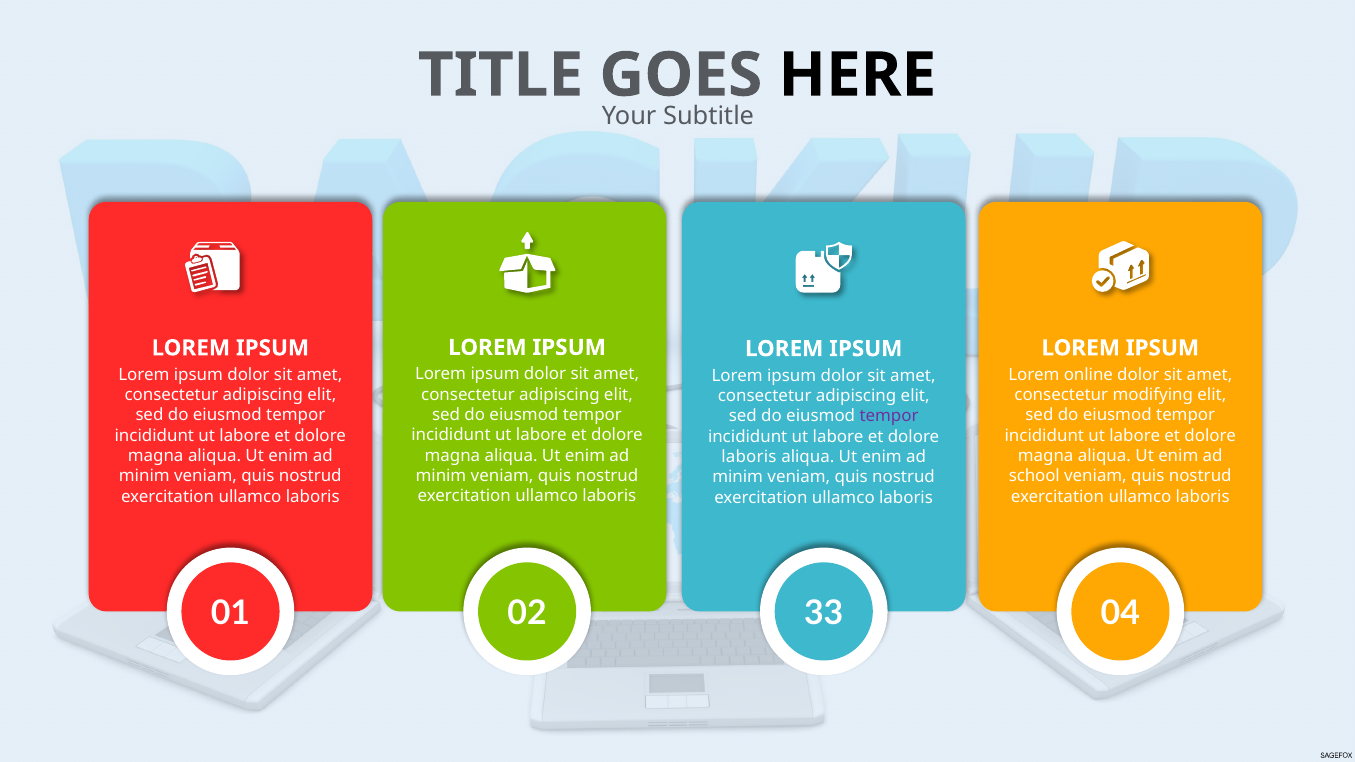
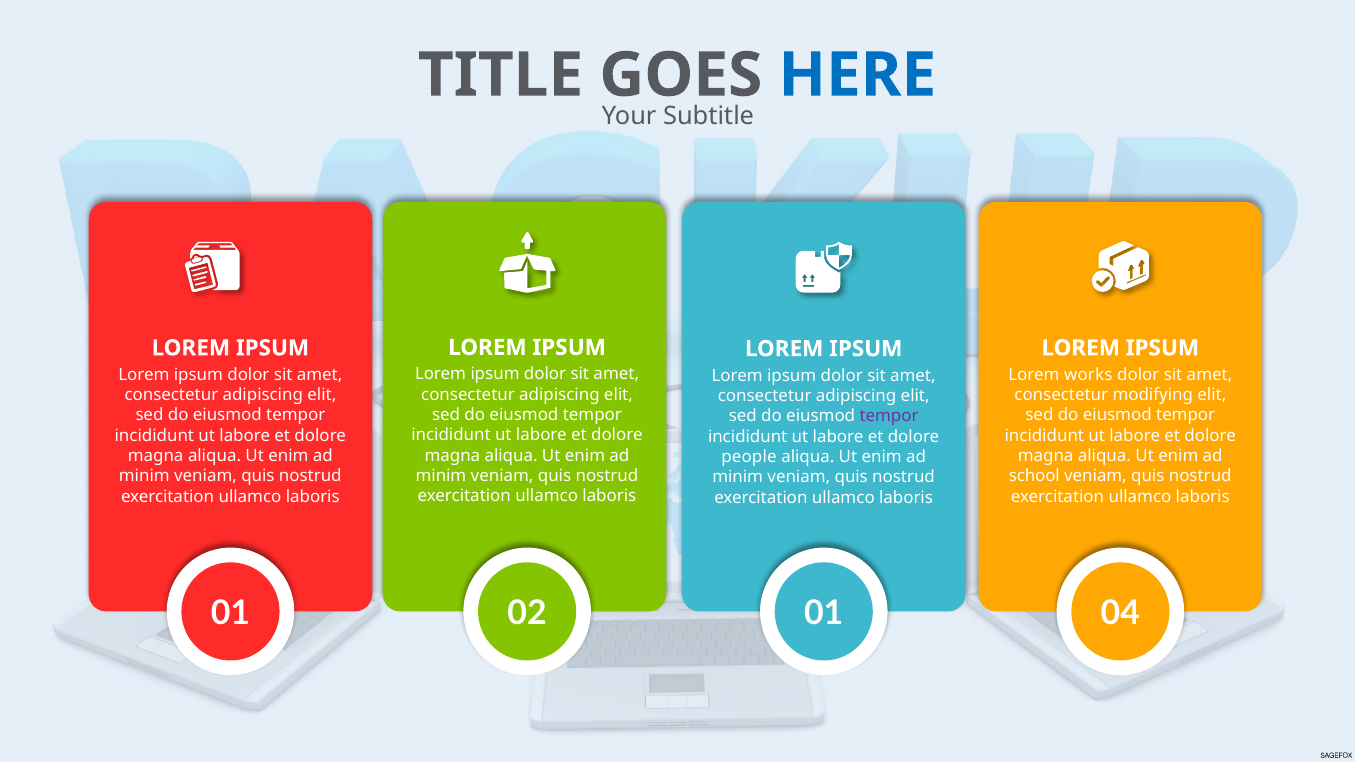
HERE colour: black -> blue (857, 75)
online: online -> works (1088, 375)
laboris: laboris -> people (749, 457)
02 33: 33 -> 01 (824, 614)
